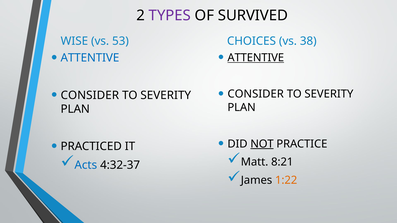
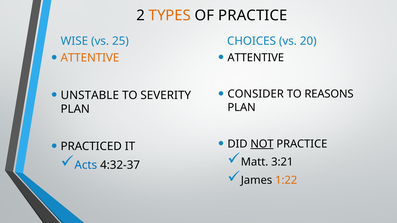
TYPES colour: purple -> orange (170, 15)
OF SURVIVED: SURVIVED -> PRACTICE (253, 15)
53: 53 -> 25 (120, 41)
38: 38 -> 20 (308, 41)
ATTENTIVE underline: present -> none (256, 58)
ATTENTIVE colour: blue -> orange (90, 58)
SEVERITY: SEVERITY -> REASONS (329, 94)
CONSIDER: CONSIDER -> UNSTABLE (90, 95)
8:21: 8:21 -> 3:21 (282, 162)
